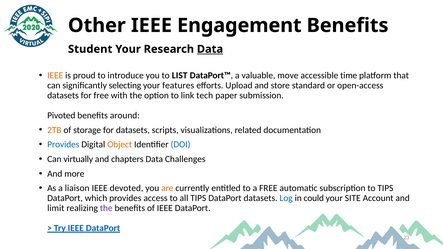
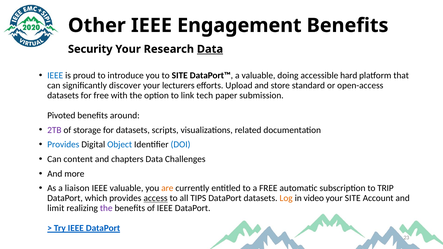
Student: Student -> Security (90, 49)
IEEE colour: orange -> blue (55, 76)
to LIST: LIST -> SITE (180, 76)
move: move -> doing (288, 76)
time: time -> hard (349, 76)
selecting: selecting -> discover (125, 86)
features: features -> lecturers (178, 86)
2TB colour: orange -> purple (54, 130)
Object colour: orange -> blue (120, 145)
virtually: virtually -> content (78, 159)
IEEE devoted: devoted -> valuable (127, 188)
to TIPS: TIPS -> TRIP (385, 188)
access underline: none -> present (156, 198)
Log colour: blue -> orange (286, 198)
could: could -> video (314, 198)
